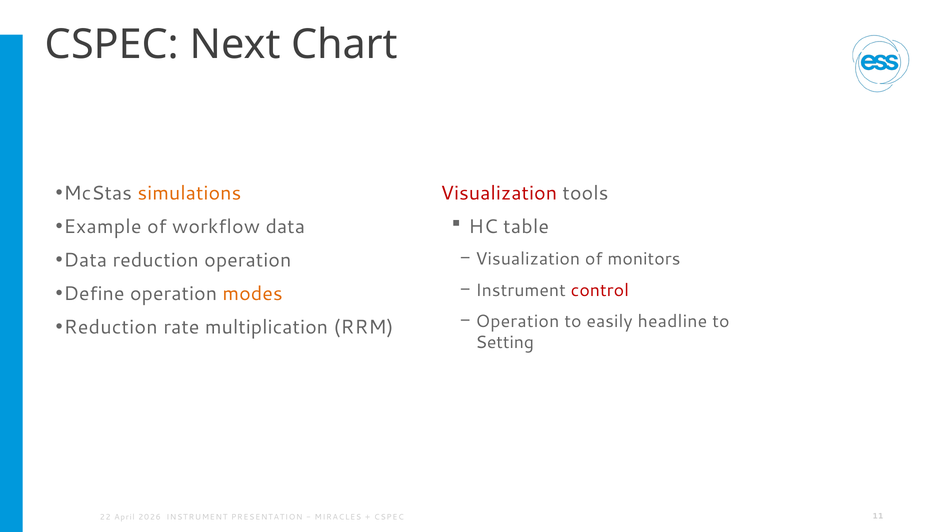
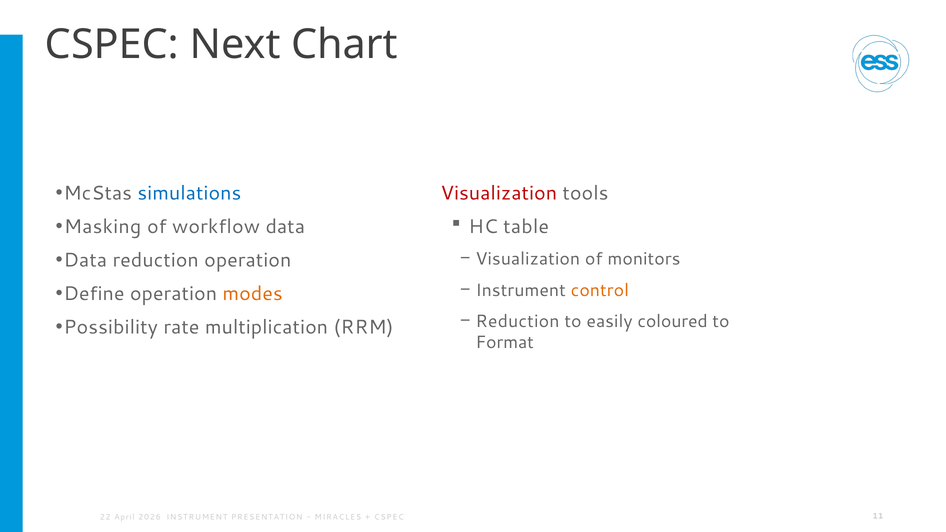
simulations colour: orange -> blue (189, 193)
Example: Example -> Masking (103, 227)
control colour: red -> orange (600, 290)
Operation: Operation -> Reduction (517, 321)
headline: headline -> coloured (673, 321)
Reduction: Reduction -> Possibility (111, 328)
Setting: Setting -> Format (505, 343)
